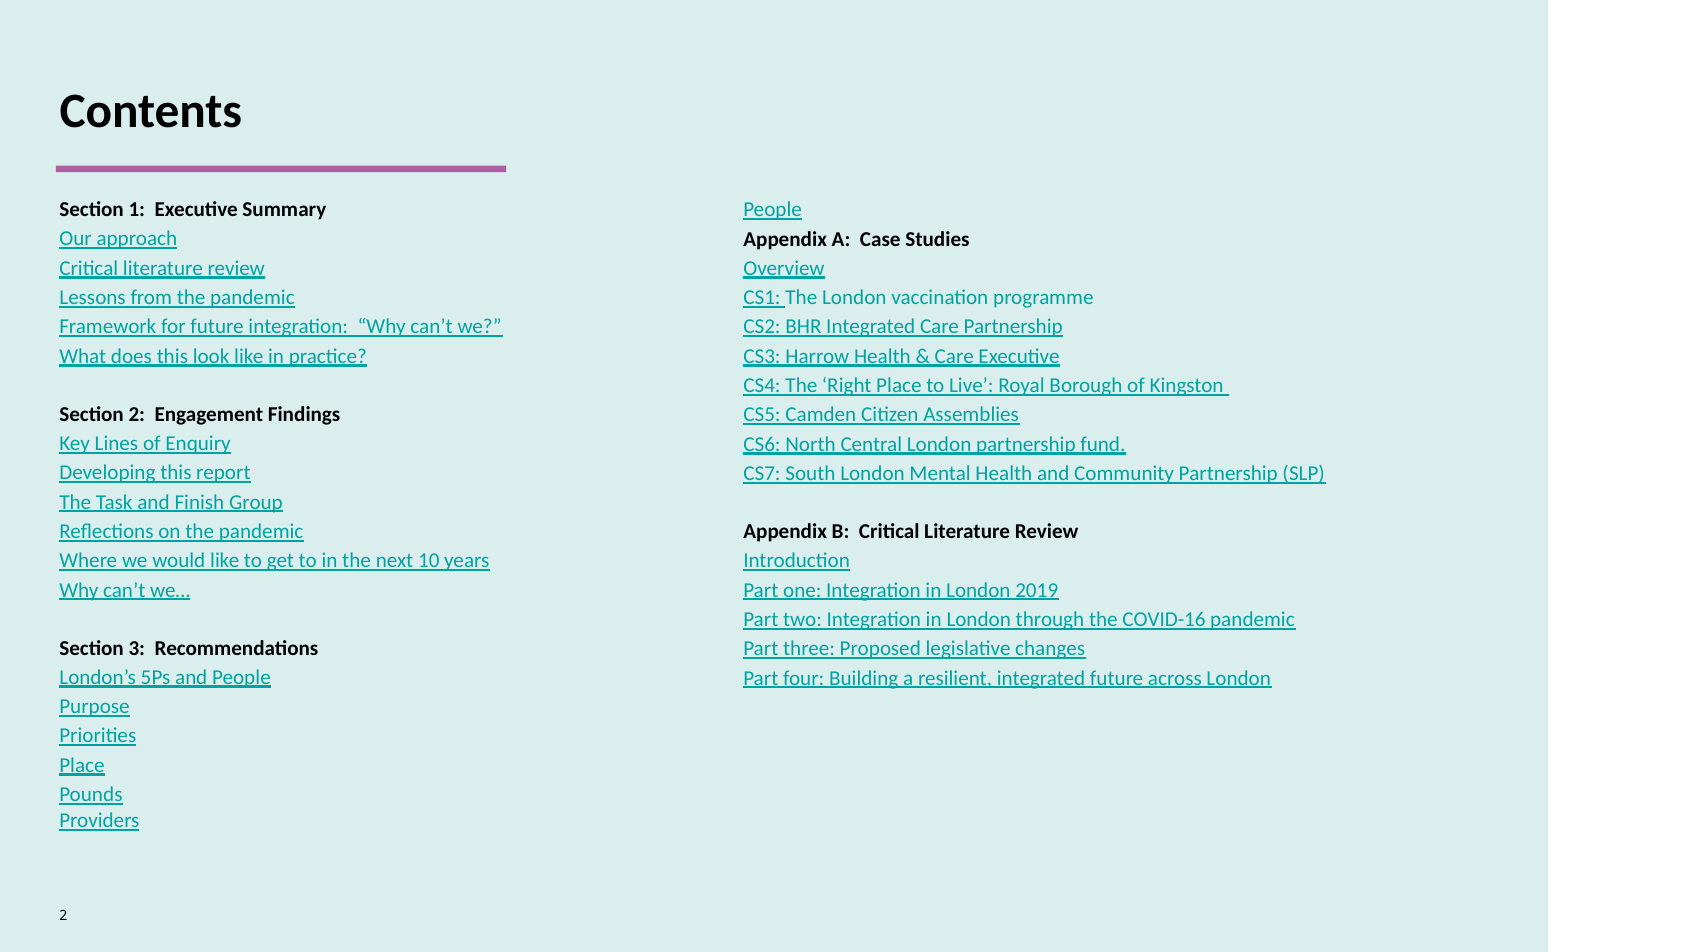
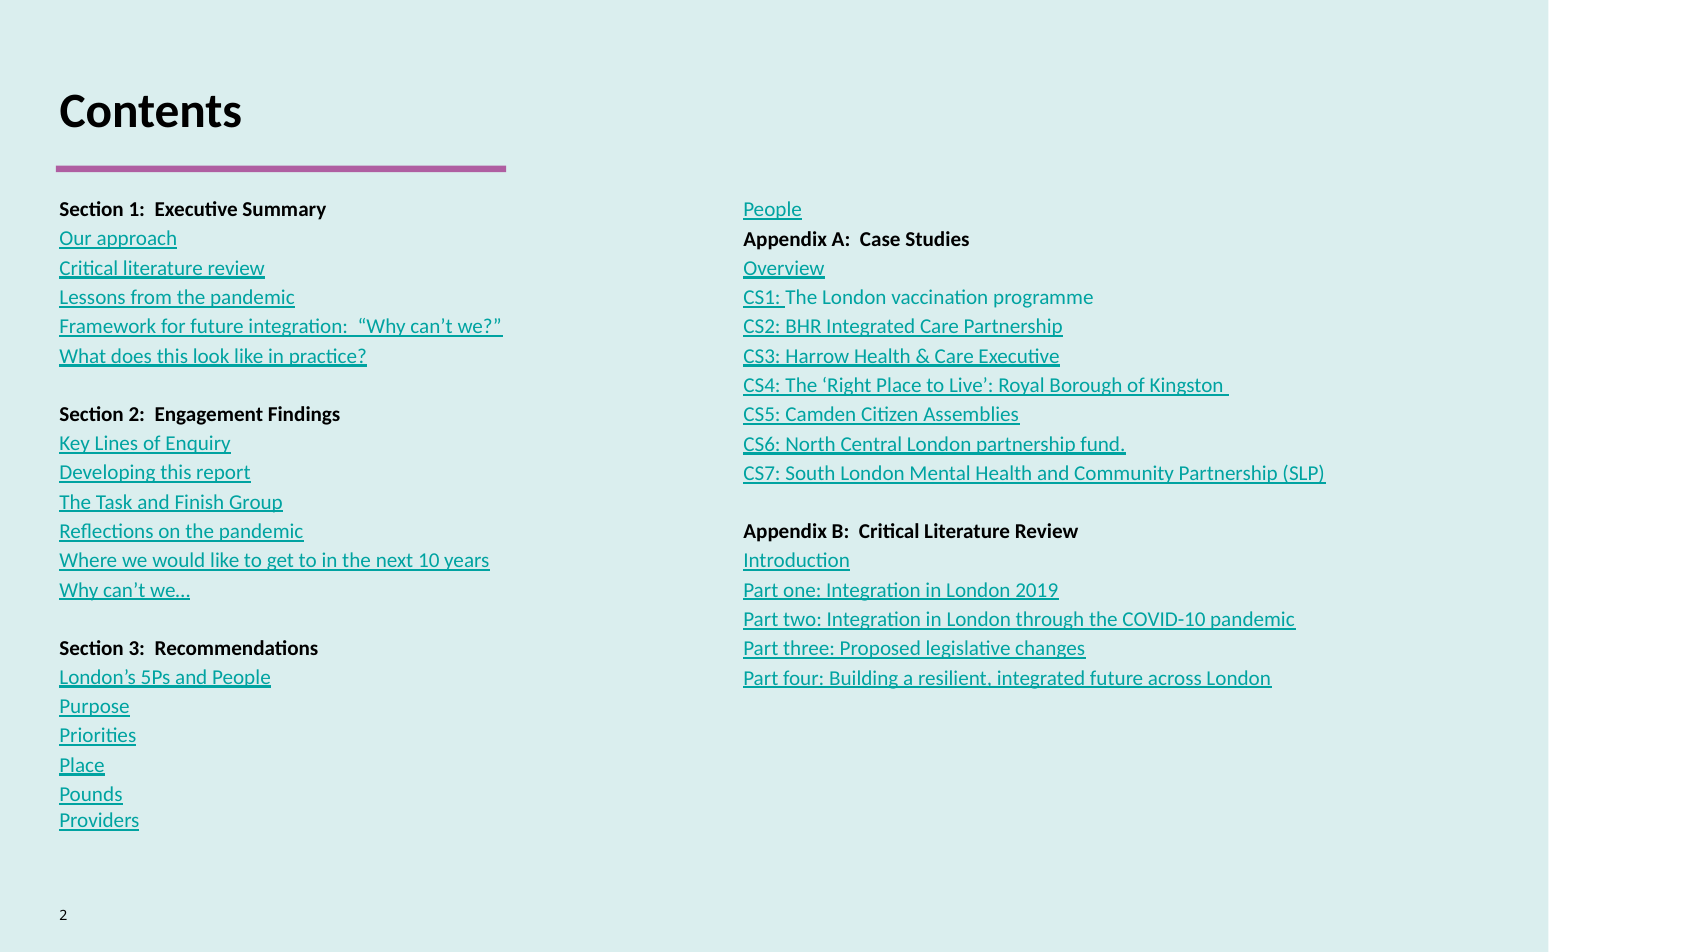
COVID-16: COVID-16 -> COVID-10 (1164, 620)
